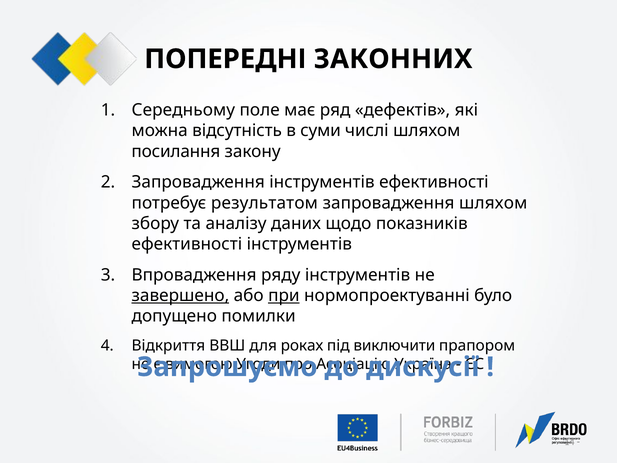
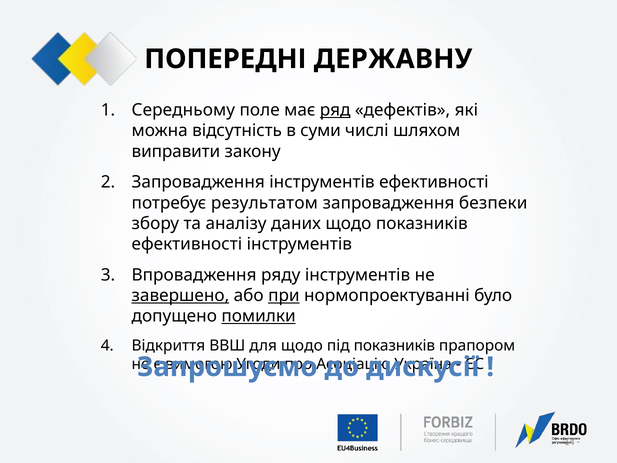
ЗАКОННИХ: ЗАКОННИХ -> ДЕРЖАВНУ (393, 59)
ряд underline: none -> present (335, 110)
посилання: посилання -> виправити (176, 151)
запровадження шляхом: шляхом -> безпеки (493, 203)
помилки underline: none -> present (259, 316)
для роках: роках -> щодо (302, 346)
під виключити: виключити -> показників (394, 346)
